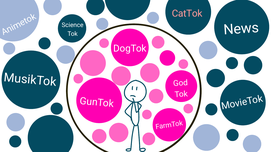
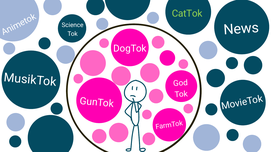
CatTok colour: pink -> light green (187, 14)
